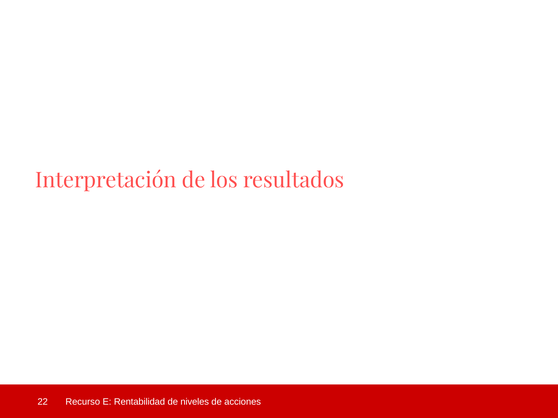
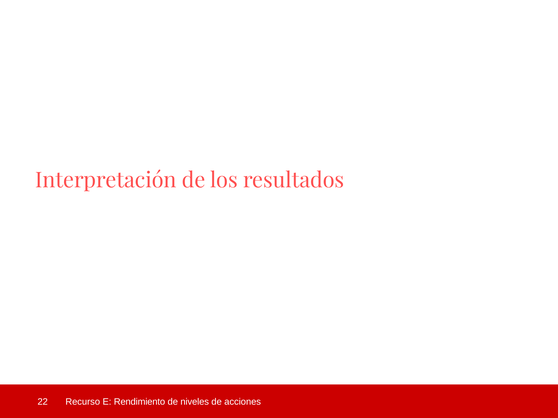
Rentabilidad: Rentabilidad -> Rendimiento (140, 402)
